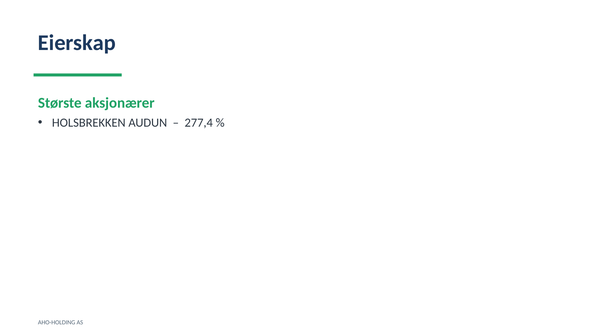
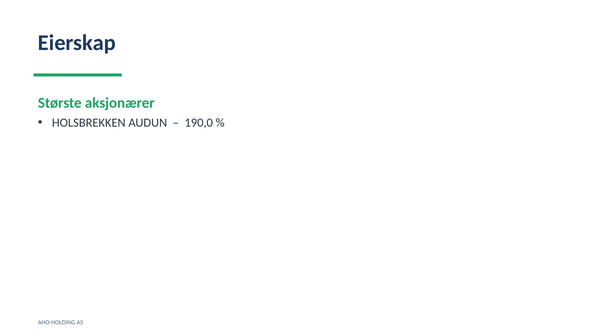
277,4: 277,4 -> 190,0 (199, 123)
